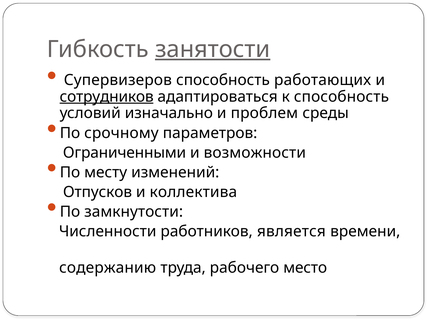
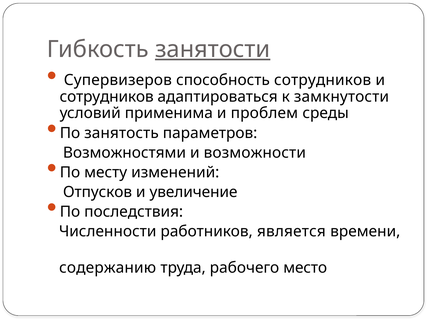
способность работающих: работающих -> сотрудников (323, 80)
сотрудников underline: present -> none (107, 97)
к способность: способность -> замкнутости (341, 97)
изначально: изначально -> применима (169, 113)
срочному: срочному -> занятость (121, 133)
Ограниченными: Ограниченными -> Возможностями (124, 153)
коллектива: коллектива -> увеличение (194, 192)
замкнутости: замкнутости -> последствия (134, 212)
